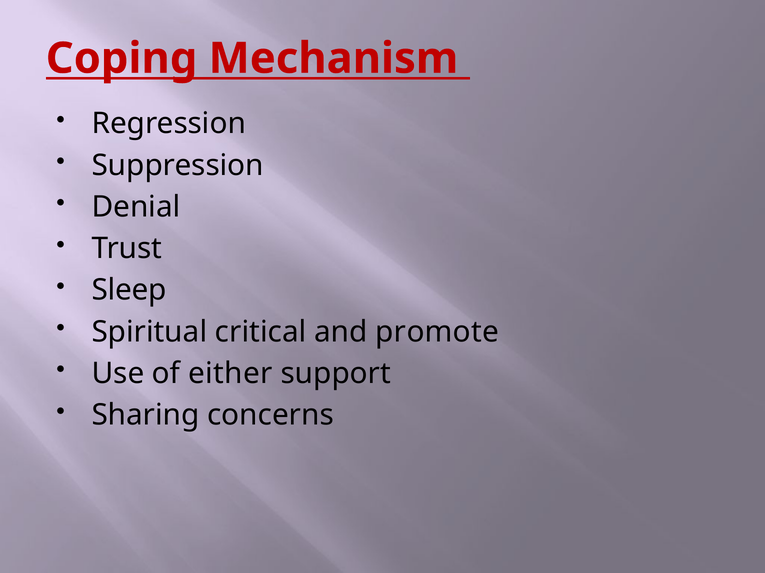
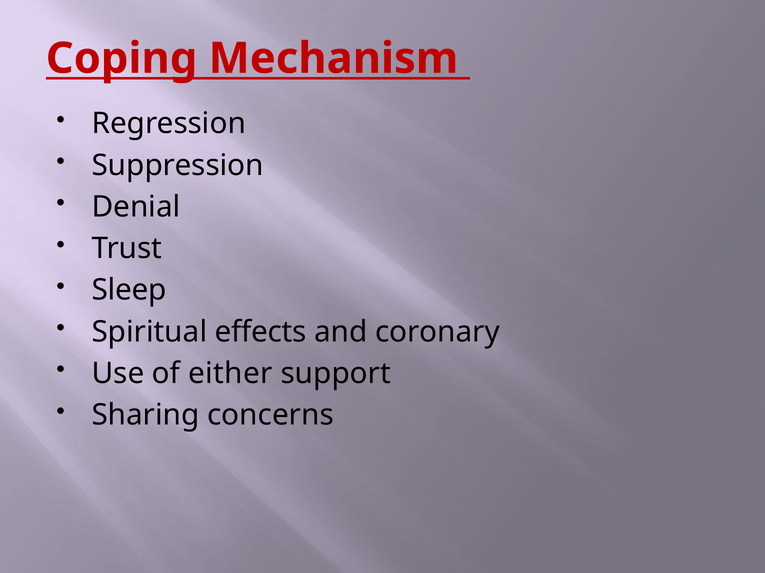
critical: critical -> effects (261, 332)
promote: promote -> coronary (437, 332)
